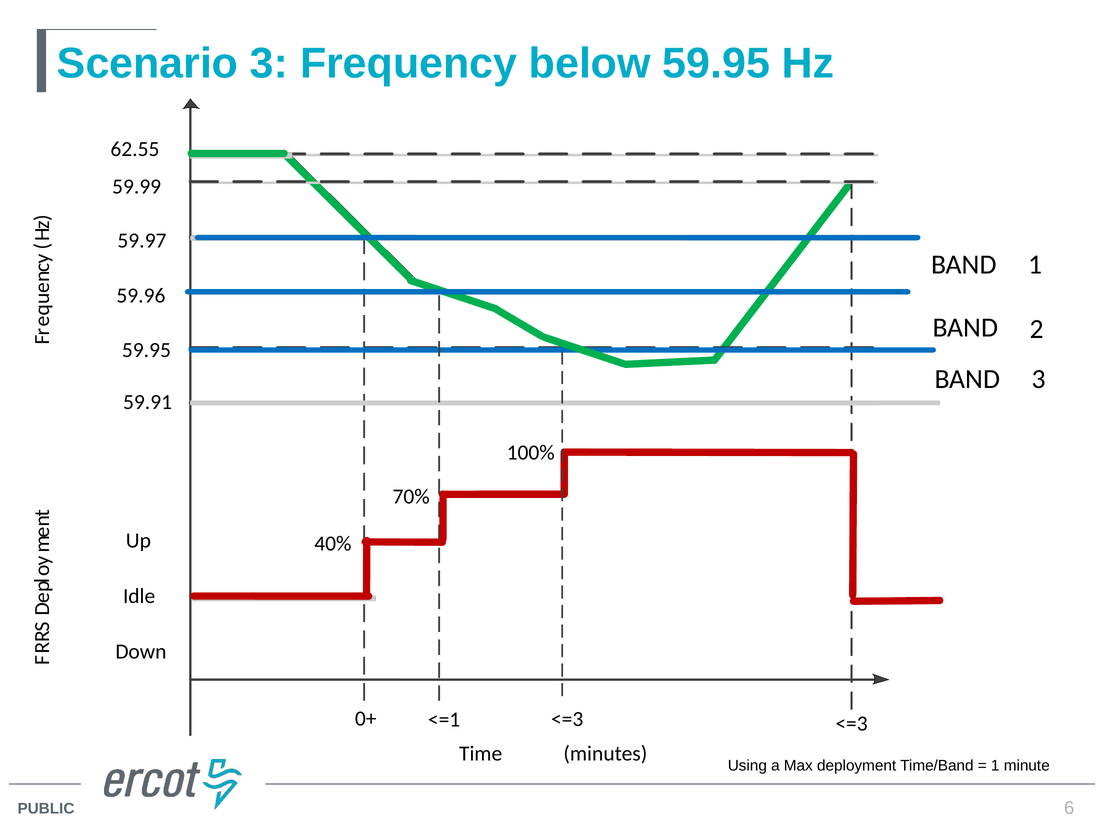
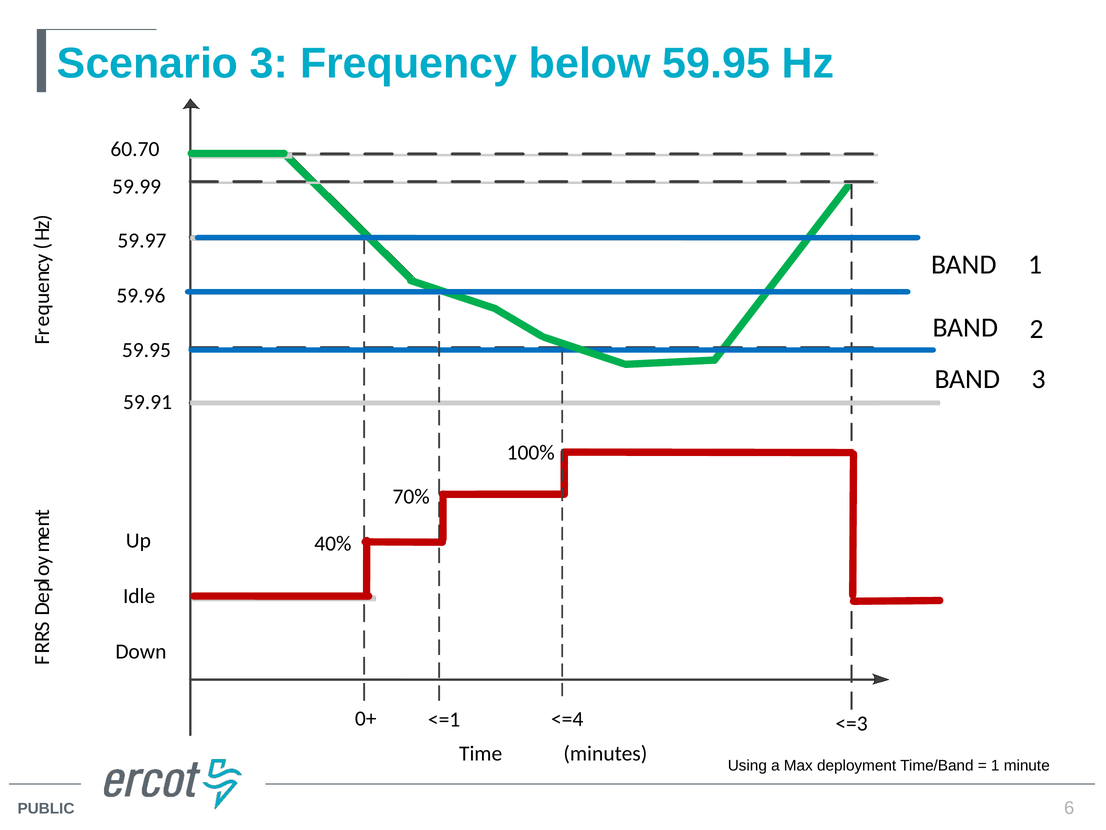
62.55: 62.55 -> 60.70 (135, 149)
<=3: <=3 -> <=4 (567, 719)
